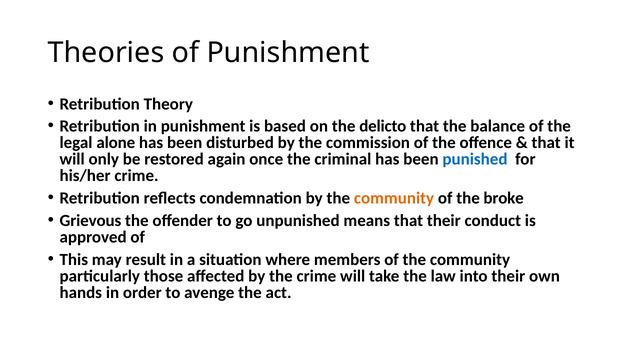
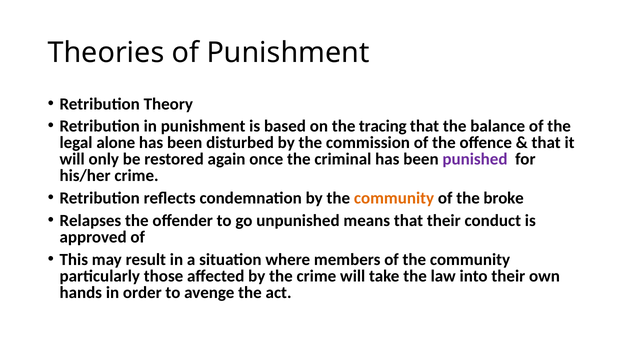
delicto: delicto -> tracing (383, 126)
punished colour: blue -> purple (475, 159)
Grievous: Grievous -> Relapses (90, 220)
